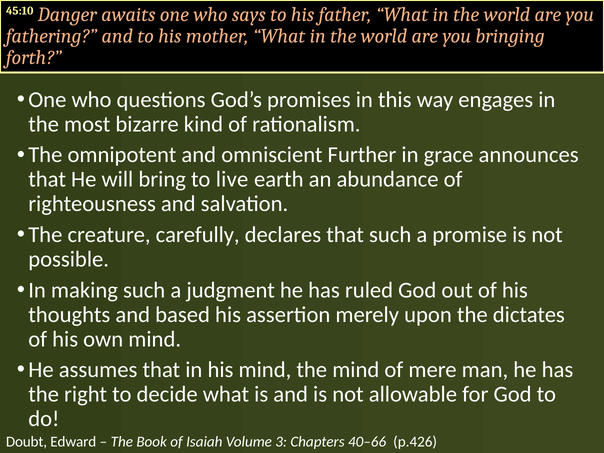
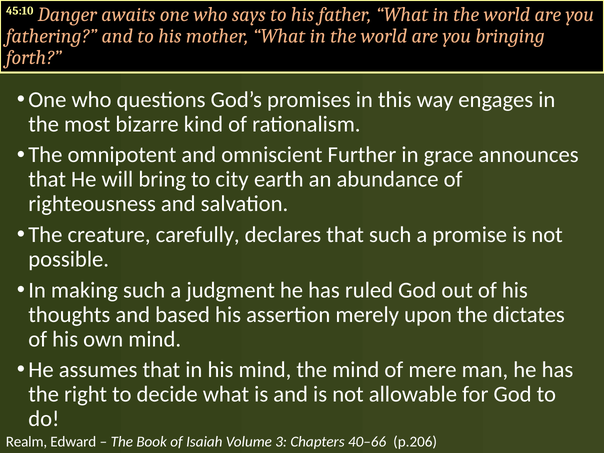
live: live -> city (232, 179)
Doubt: Doubt -> Realm (26, 442)
p.426: p.426 -> p.206 (415, 442)
